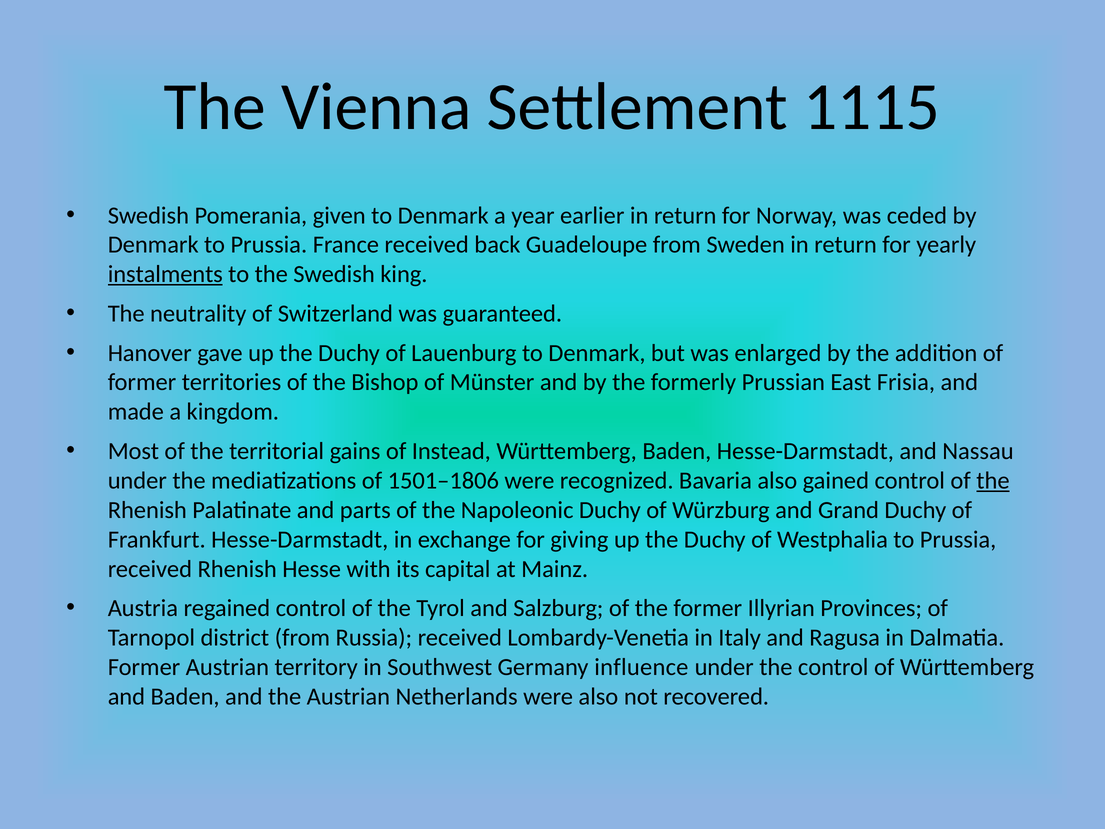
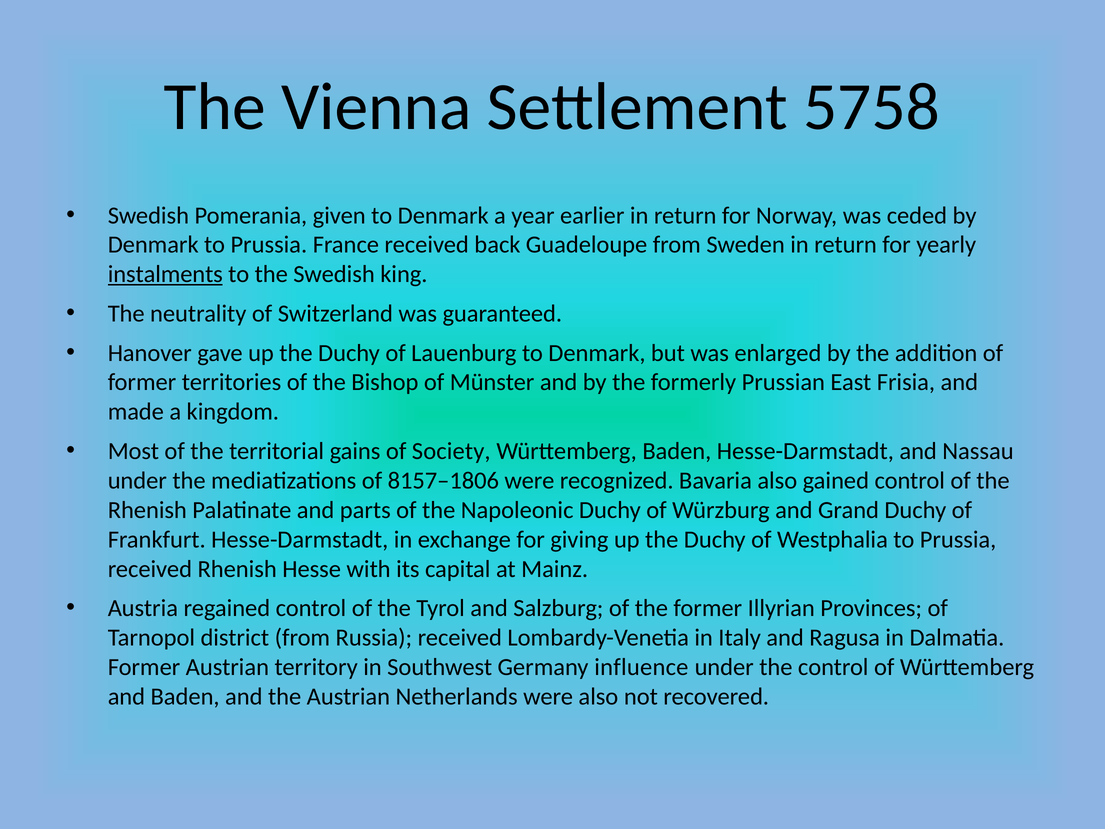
1115: 1115 -> 5758 (871, 107)
Instead: Instead -> Society (451, 451)
1501–1806: 1501–1806 -> 8157–1806 (443, 480)
the underline: present -> none (993, 480)
